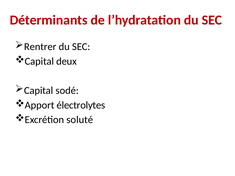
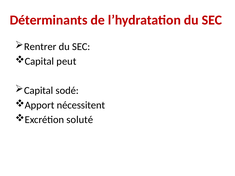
deux: deux -> peut (66, 61)
électrolytes: électrolytes -> nécessitent (81, 105)
